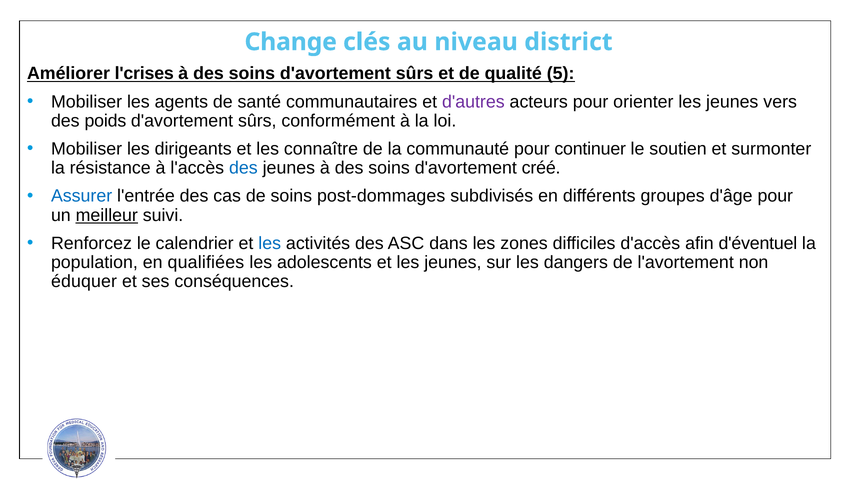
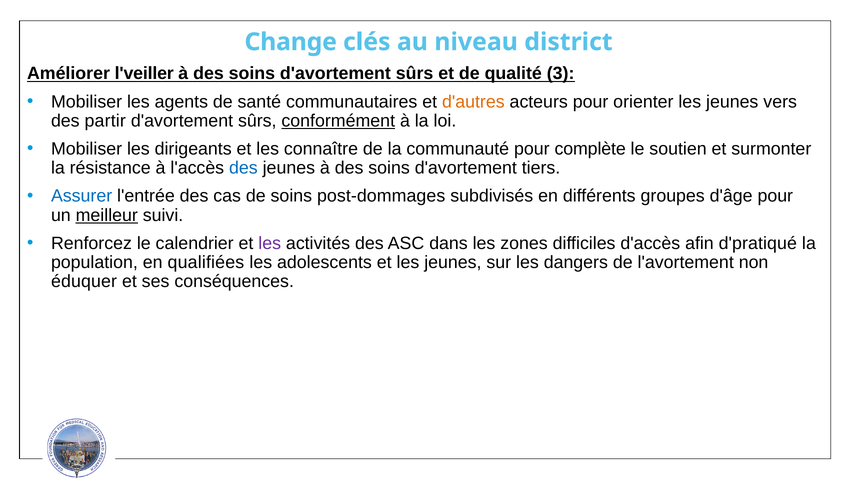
l'crises: l'crises -> l'veiller (144, 74)
5: 5 -> 3 (561, 74)
d'autres colour: purple -> orange (473, 102)
poids: poids -> partir (105, 121)
conformément underline: none -> present (338, 121)
continuer: continuer -> complète (590, 149)
créé: créé -> tiers (541, 168)
les colour: blue -> purple (270, 243)
d'éventuel: d'éventuel -> d'pratiqué (758, 243)
